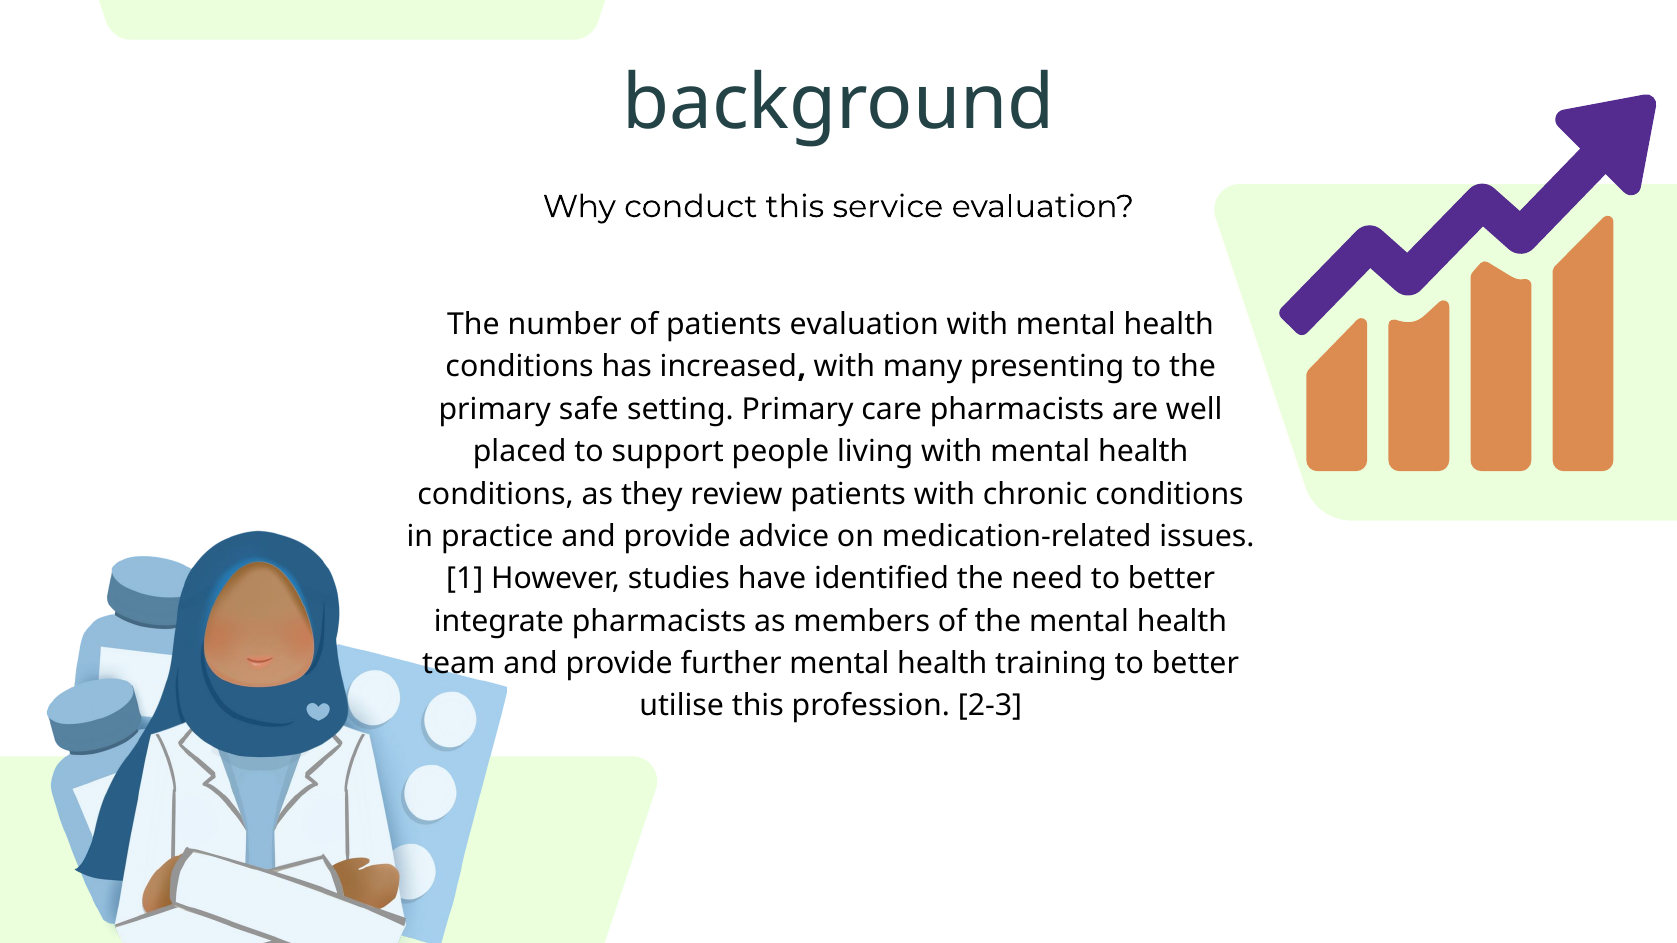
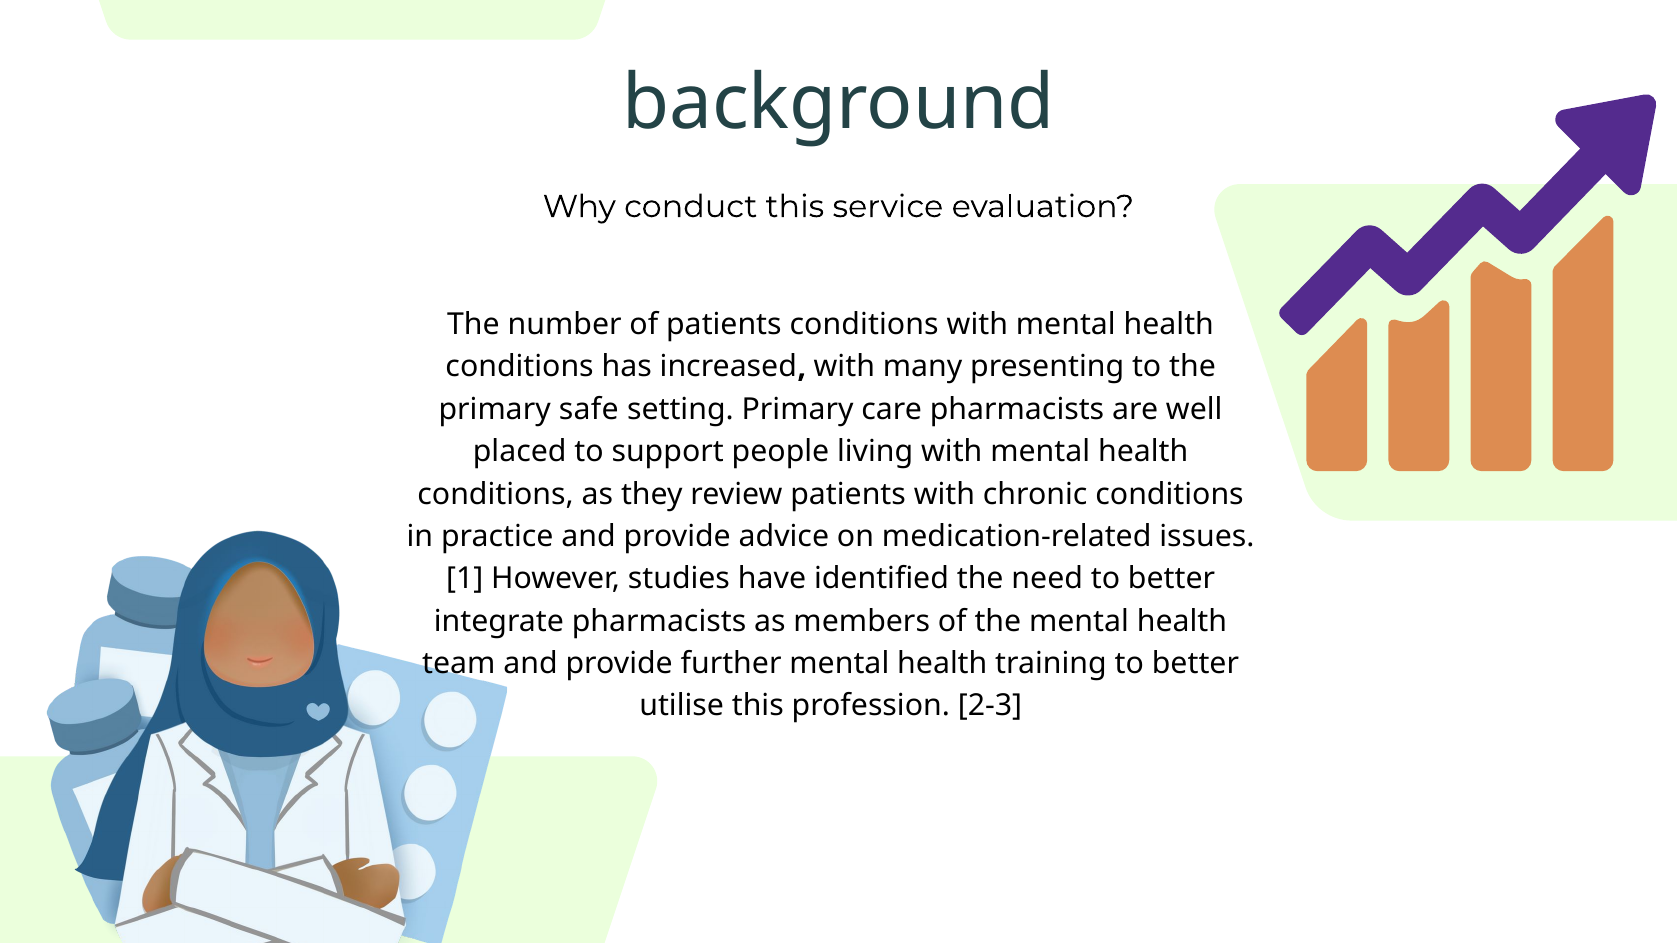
patients evaluation: evaluation -> conditions (864, 325)
